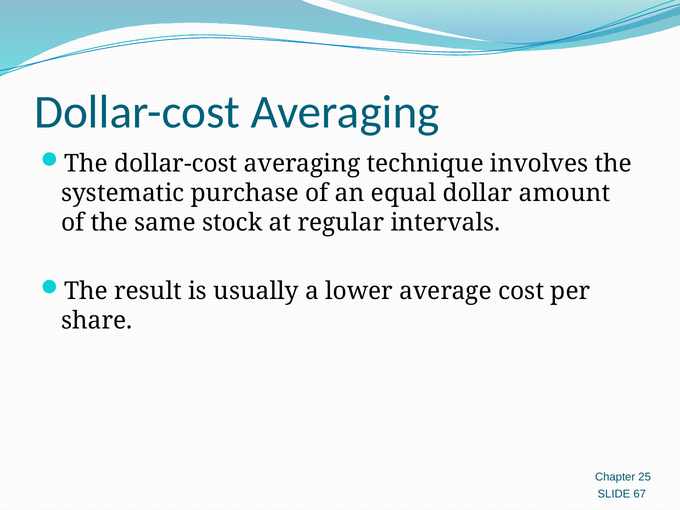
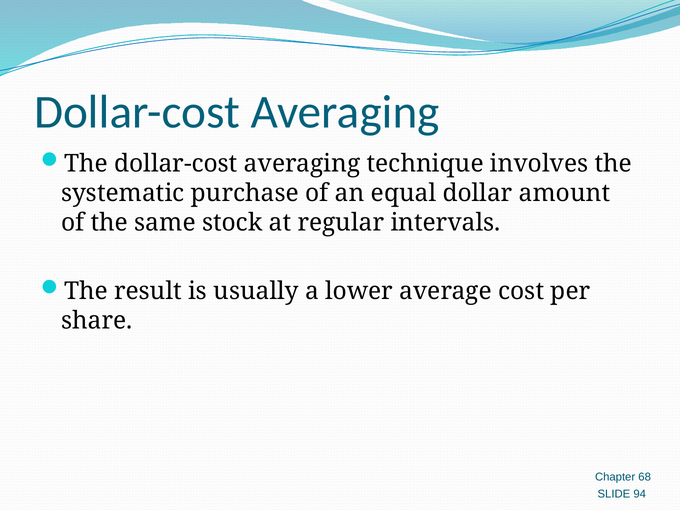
25: 25 -> 68 (645, 477)
67: 67 -> 94 (640, 494)
